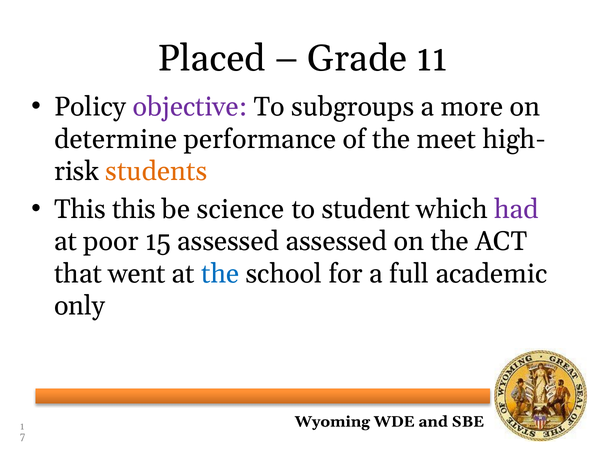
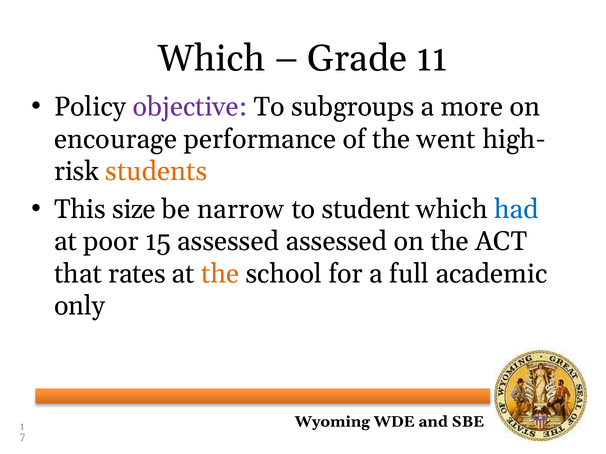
Placed: Placed -> Which (212, 59)
determine: determine -> encourage (116, 139)
meet: meet -> went (446, 139)
This this: this -> size (134, 209)
science: science -> narrow (241, 209)
had colour: purple -> blue (516, 209)
went: went -> rates (137, 274)
the colour: blue -> orange (220, 274)
